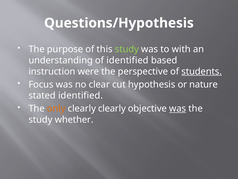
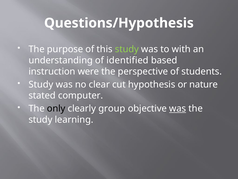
students underline: present -> none (202, 71)
Focus: Focus -> Study (41, 84)
stated identified: identified -> computer (81, 95)
only colour: orange -> black (56, 108)
clearly clearly: clearly -> group (112, 108)
whether: whether -> learning (74, 119)
